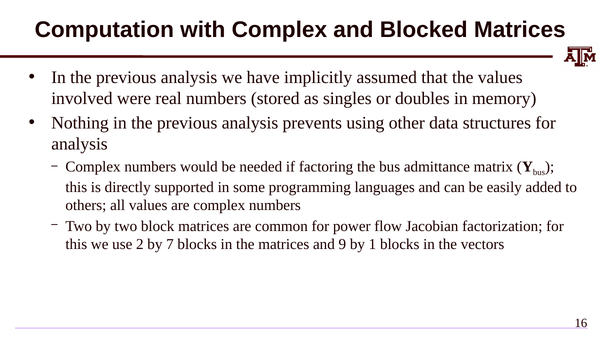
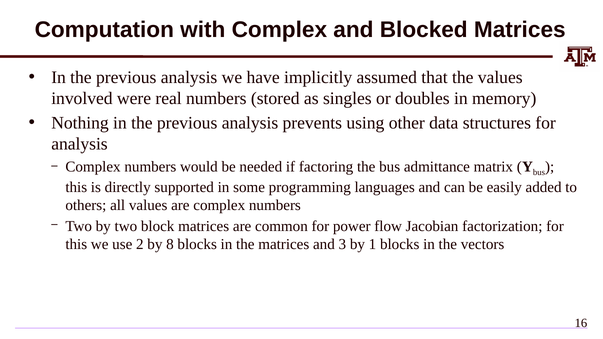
7: 7 -> 8 (170, 245)
9: 9 -> 3 (342, 245)
